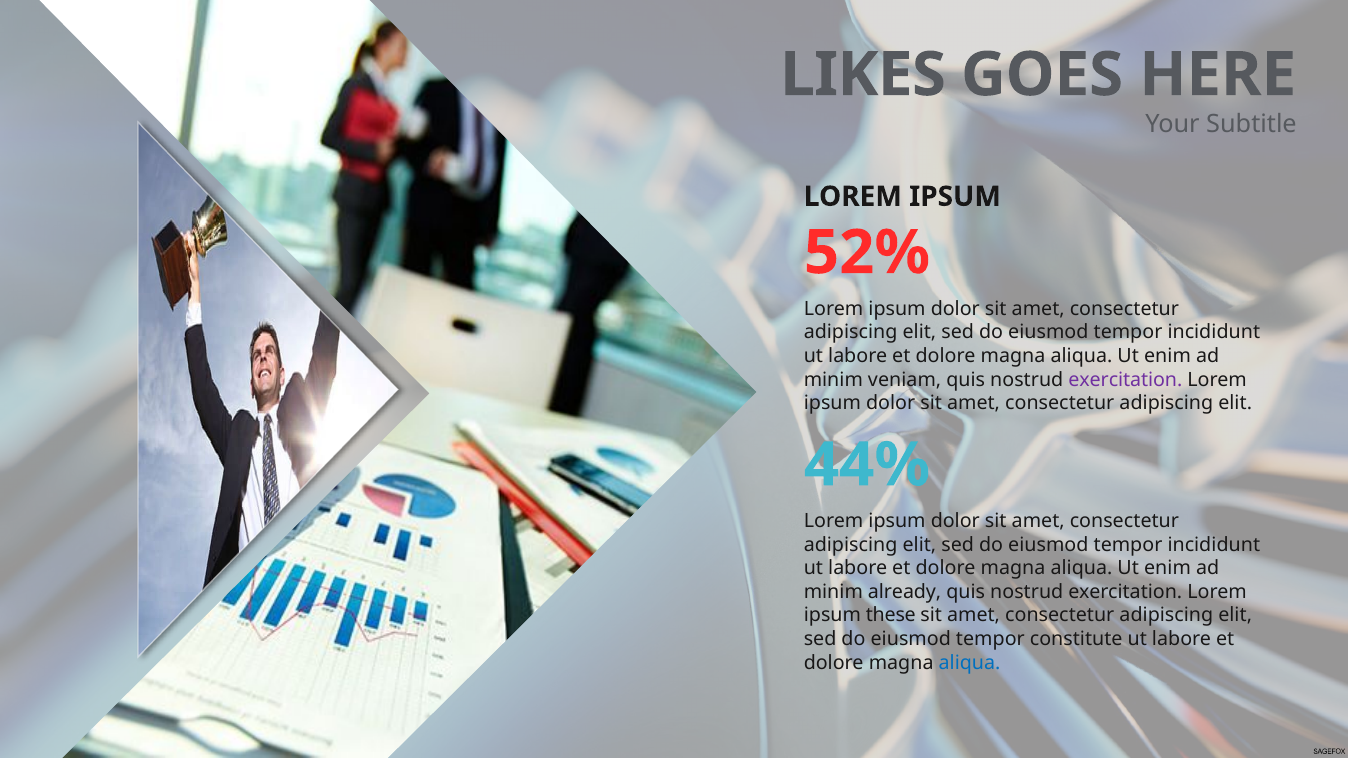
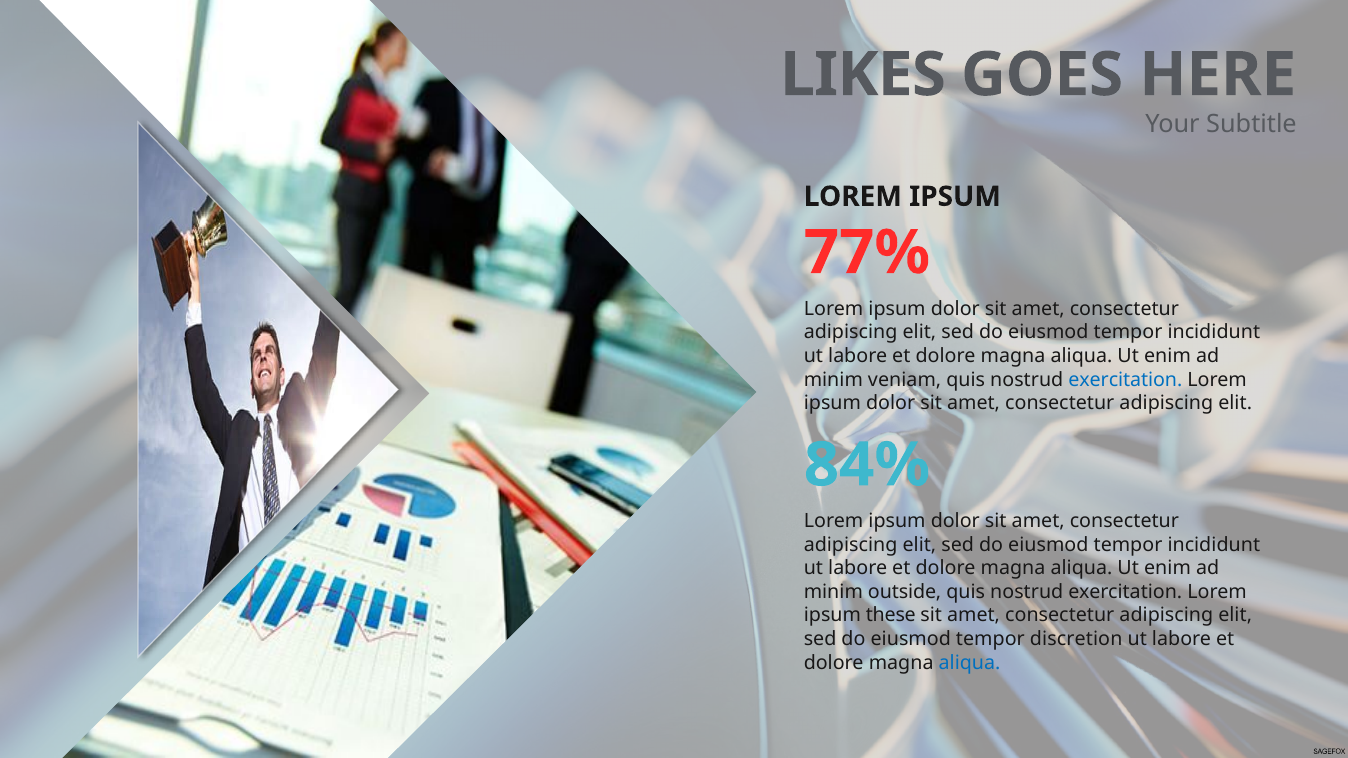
52%: 52% -> 77% (867, 253)
exercitation colour: purple -> blue (1125, 380)
44%: 44% -> 84% (867, 465)
already: already -> outside (905, 592)
constitute: constitute -> discretion (1076, 639)
